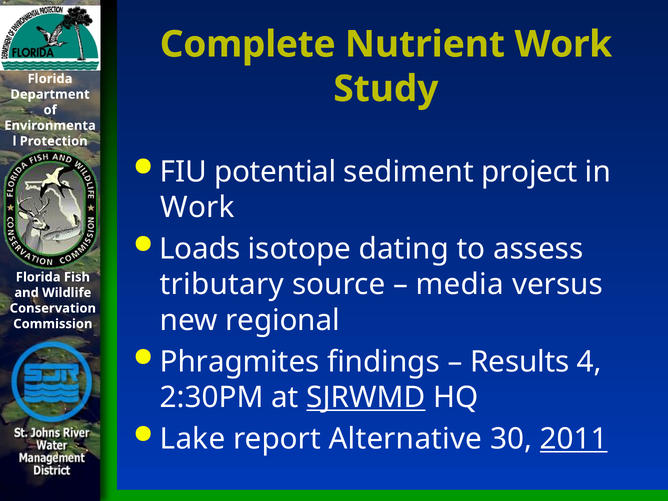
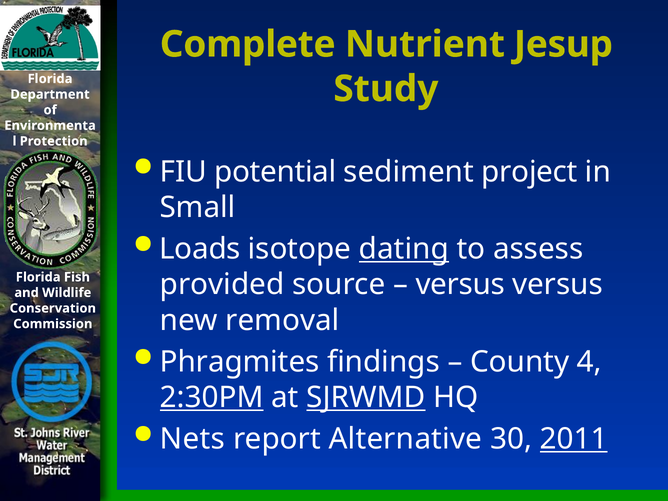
Nutrient Work: Work -> Jesup (563, 44)
Work: Work -> Small (198, 207)
dating underline: none -> present (404, 249)
tributary: tributary -> provided (222, 285)
media: media -> versus (460, 285)
regional: regional -> removal (282, 320)
Results: Results -> County (520, 362)
2:30PM underline: none -> present (212, 397)
Lake: Lake -> Nets (192, 439)
